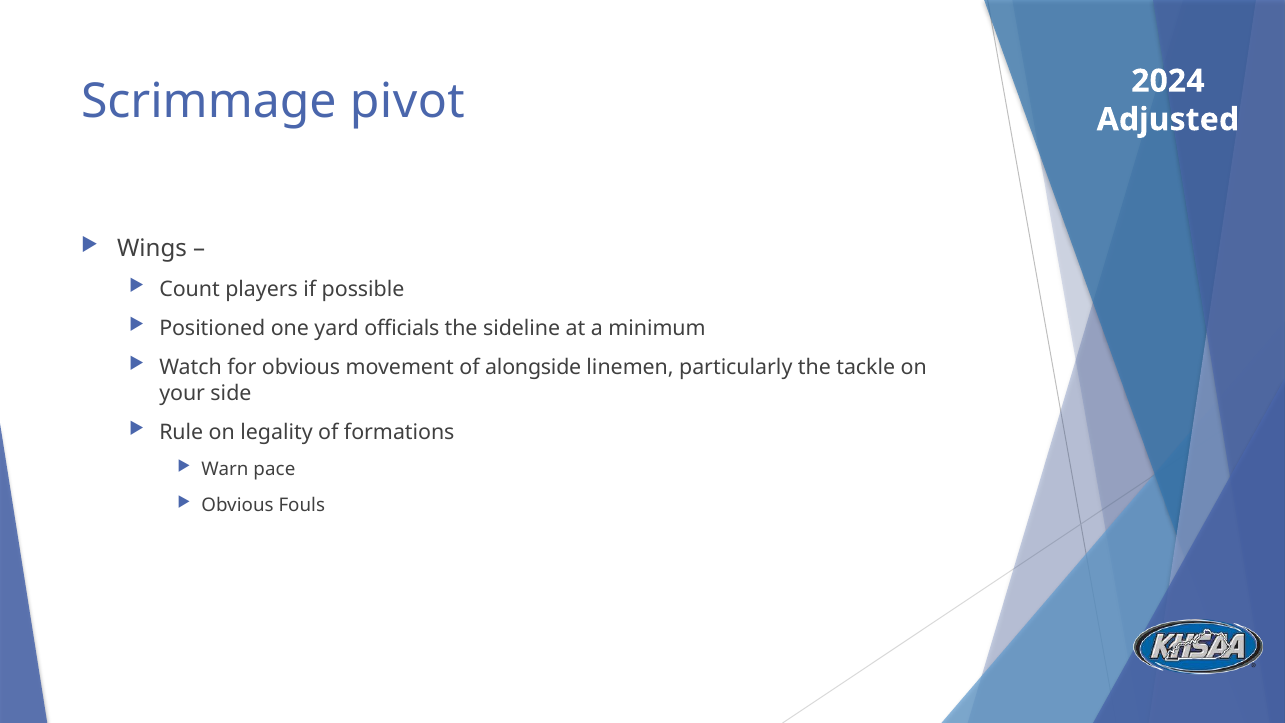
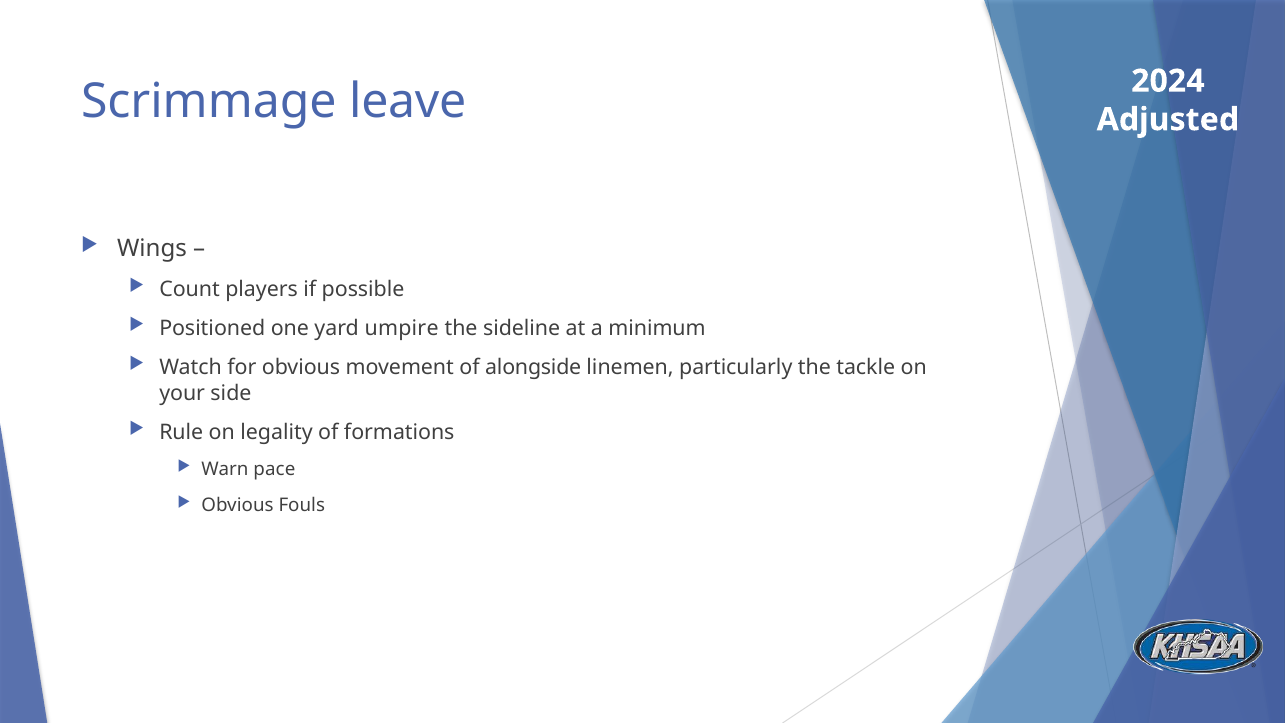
pivot: pivot -> leave (408, 101)
officials: officials -> umpire (402, 328)
